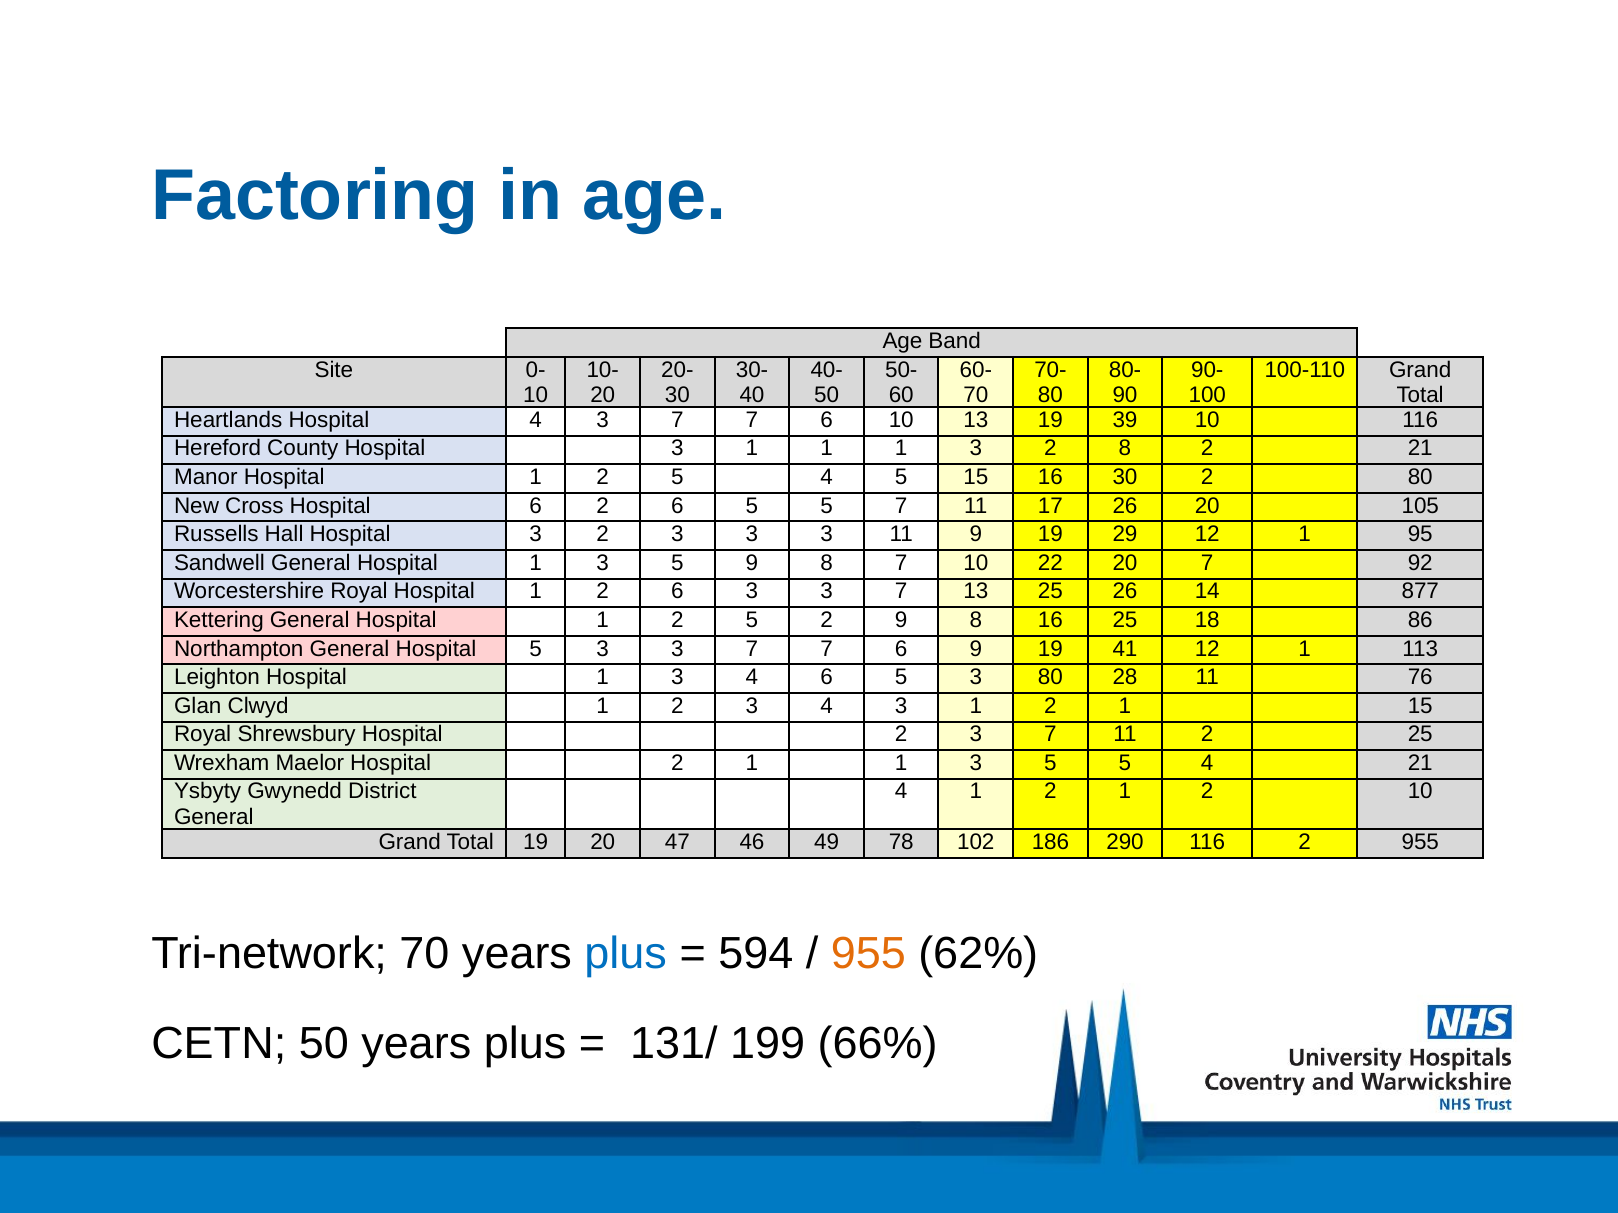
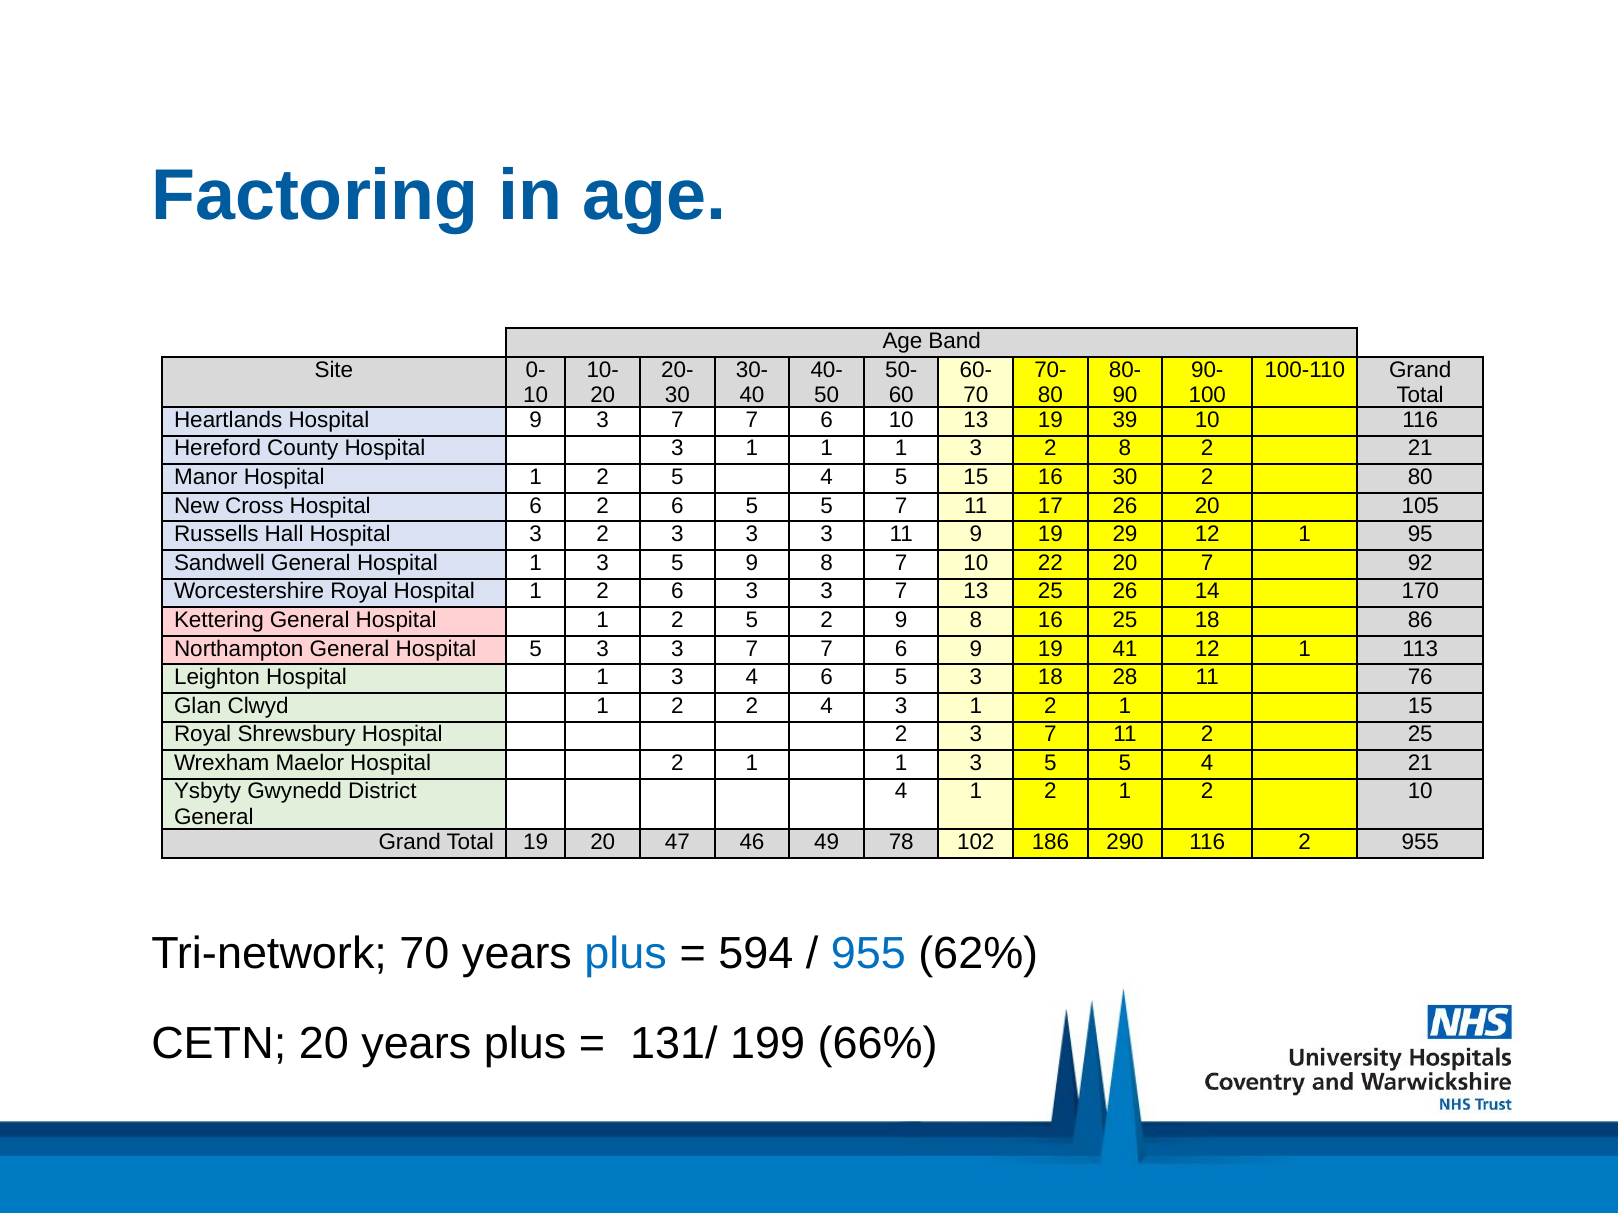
Hospital 4: 4 -> 9 (536, 420)
877: 877 -> 170 (1420, 592)
3 80: 80 -> 18 (1050, 677)
1 2 3: 3 -> 2 (752, 706)
955 colour: orange -> blue (868, 954)
CETN 50: 50 -> 20 (324, 1044)
